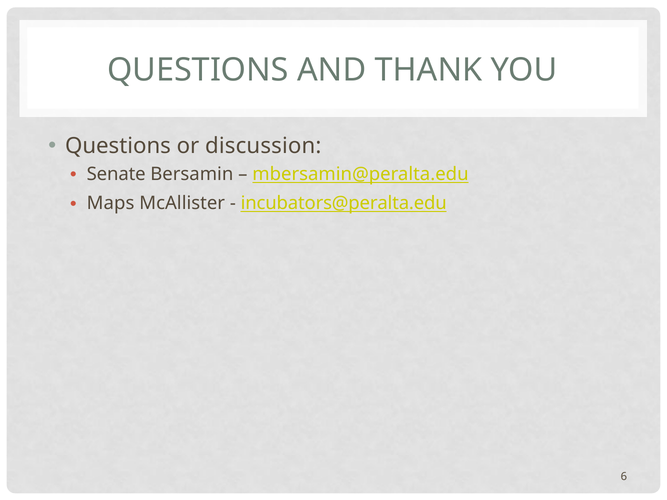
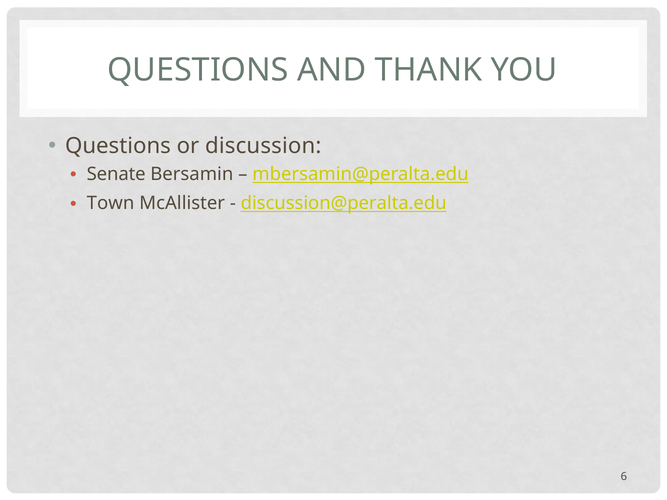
Maps: Maps -> Town (111, 203)
incubators@peralta.edu: incubators@peralta.edu -> discussion@peralta.edu (344, 203)
